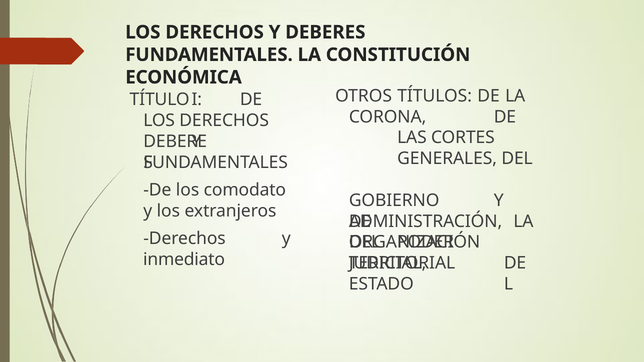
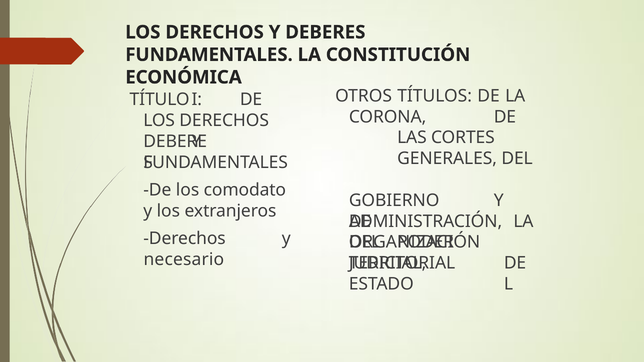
inmediato: inmediato -> necesario (184, 260)
